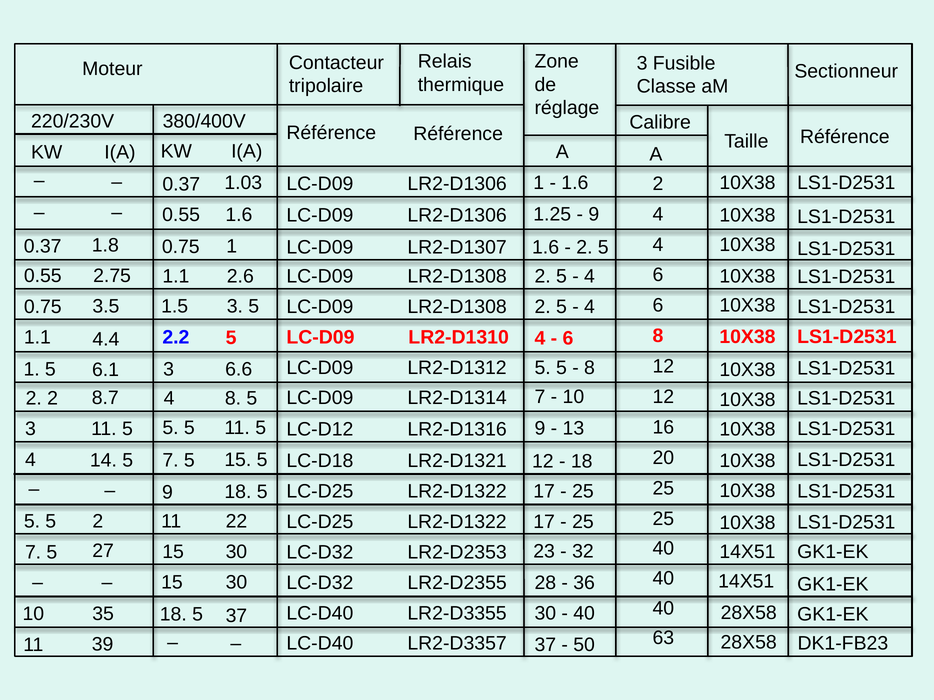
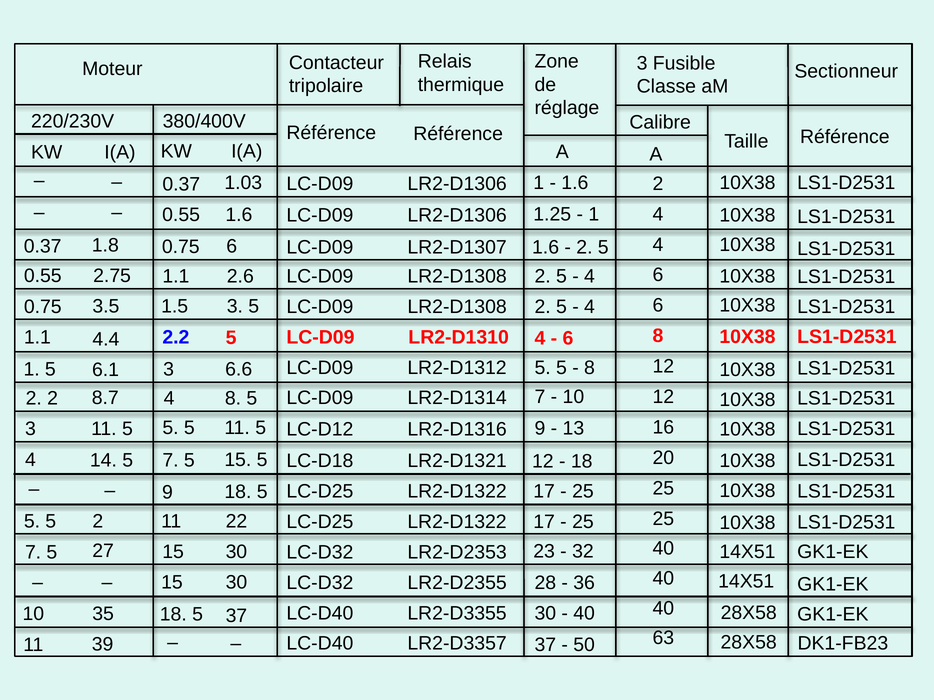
9: 9 -> 1 (594, 215)
0.75 1: 1 -> 6 (232, 246)
